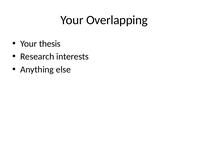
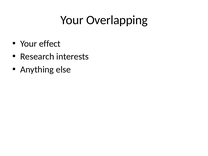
thesis: thesis -> effect (50, 44)
